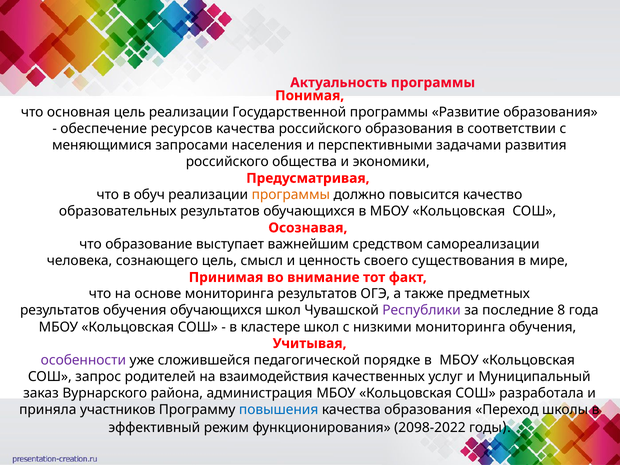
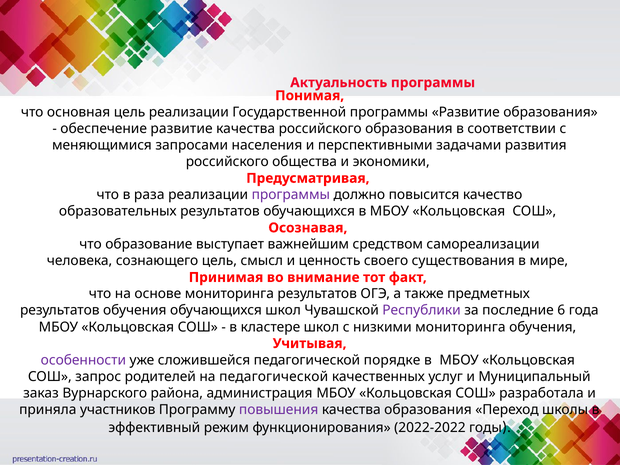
обеспечение ресурсов: ресурсов -> развитие (182, 129)
обуч: обуч -> раза (149, 195)
программы colour: orange -> purple (291, 195)
8: 8 -> 6 (561, 310)
на взаимодействия: взаимодействия -> педагогической (274, 377)
повышения colour: blue -> purple (279, 410)
2098-2022: 2098-2022 -> 2022-2022 (430, 428)
